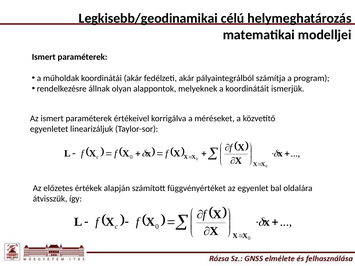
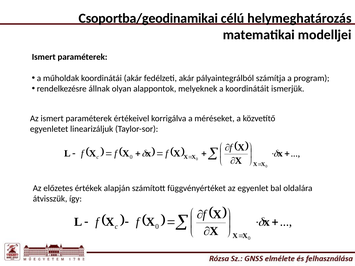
Legkisebb/geodinamikai: Legkisebb/geodinamikai -> Csoportba/geodinamikai (148, 18)
